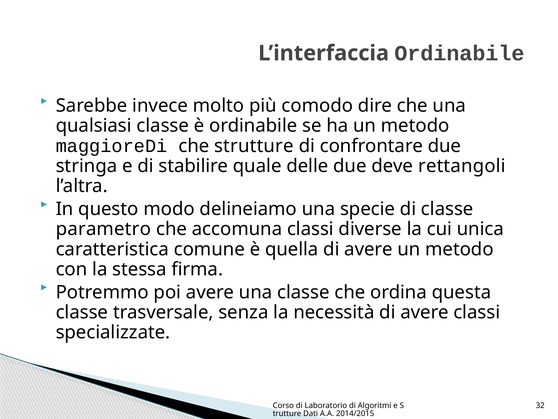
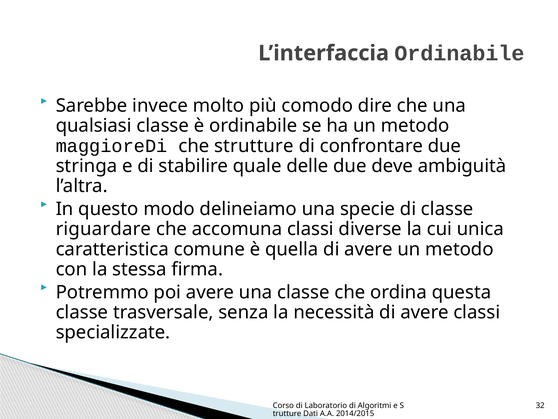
rettangoli: rettangoli -> ambiguità (462, 166)
parametro: parametro -> riguardare (103, 229)
